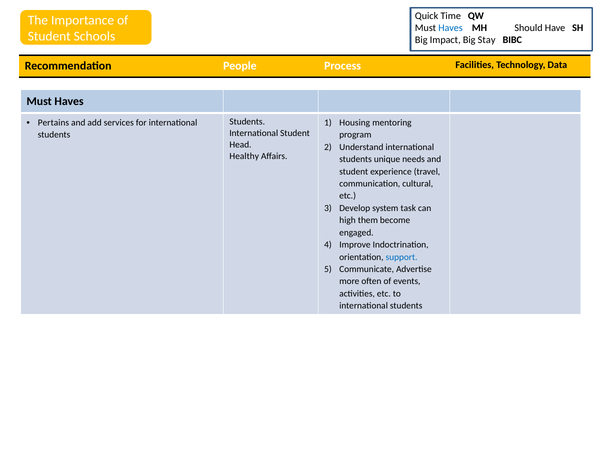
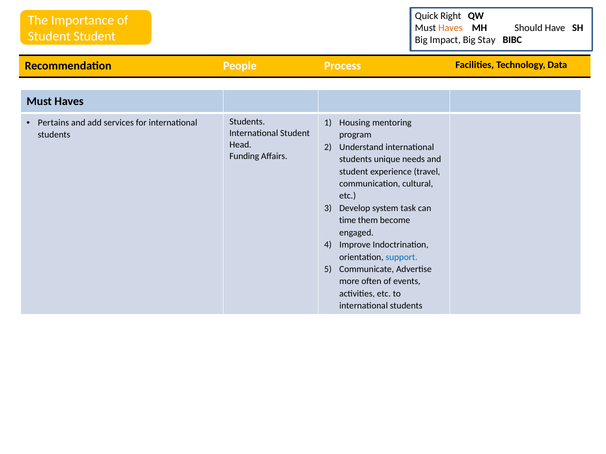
Time: Time -> Right (451, 16)
Haves colour: blue -> orange (451, 28)
Student Schools: Schools -> Student (95, 36)
Healthy: Healthy -> Funding (244, 156)
high: high -> time (348, 221)
